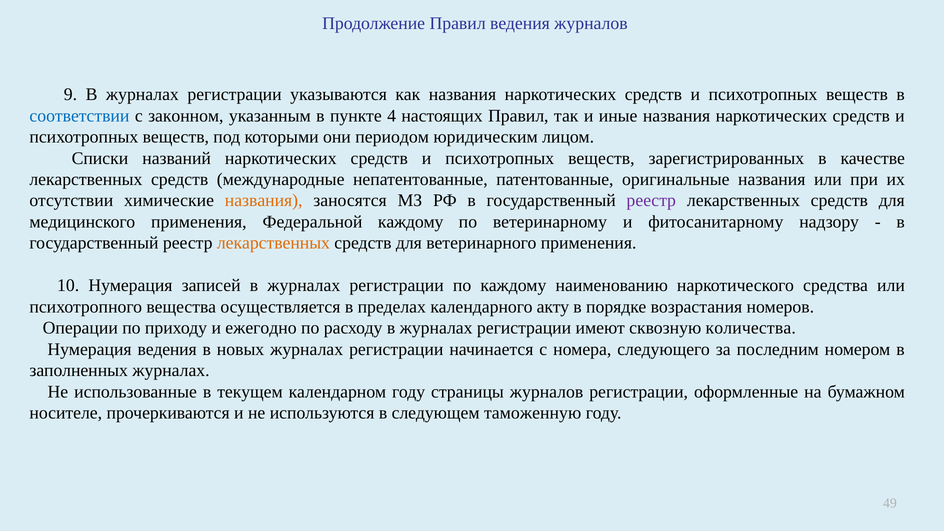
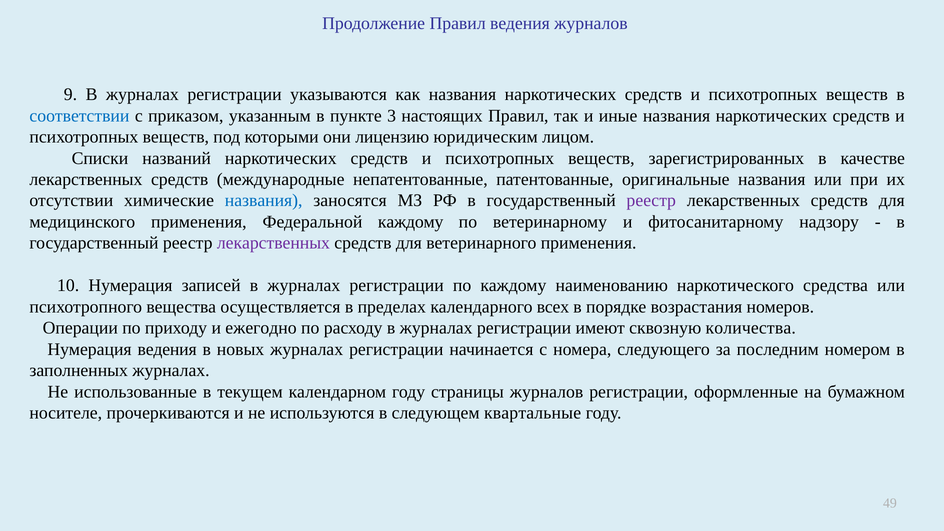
законном: законном -> приказом (186, 116)
4: 4 -> 3 (392, 116)
периодом: периодом -> лицензию (392, 137)
названия colour: orange -> blue (264, 201)
лекарственных colour: orange -> purple (273, 243)
акту: акту -> всех (553, 307)
таможенную: таможенную -> квартальные (533, 413)
